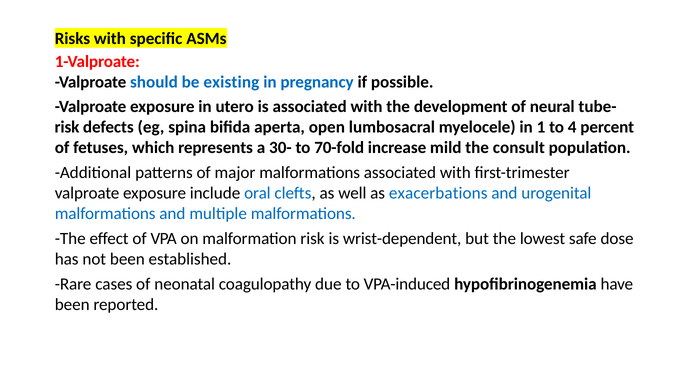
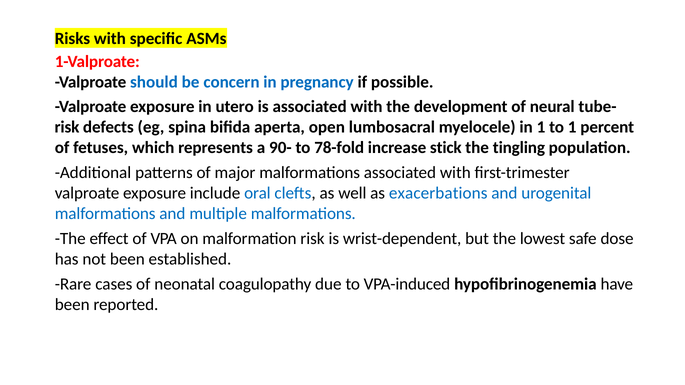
existing: existing -> concern (231, 82)
to 4: 4 -> 1 (572, 127)
30-: 30- -> 90- (280, 148)
70-fold: 70-fold -> 78-fold (339, 148)
mild: mild -> stick (446, 148)
consult: consult -> tingling (519, 148)
